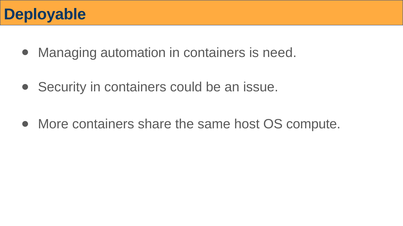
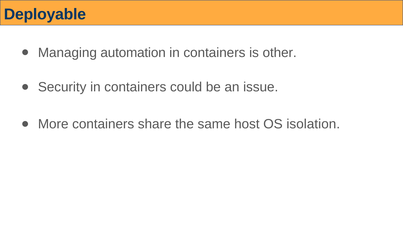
need: need -> other (280, 53)
compute: compute -> isolation (313, 125)
